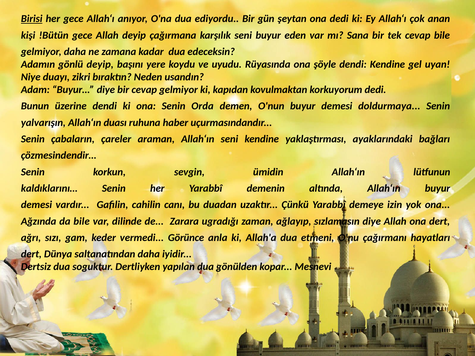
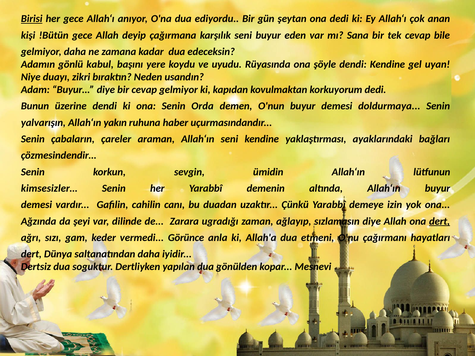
gönlü deyip: deyip -> kabul (100, 64)
duası: duası -> yakın (115, 123)
kaldıklarını…: kaldıklarını… -> kimsesizler… (49, 188)
da bile: bile -> şeyi (82, 221)
dert underline: none -> present (440, 221)
